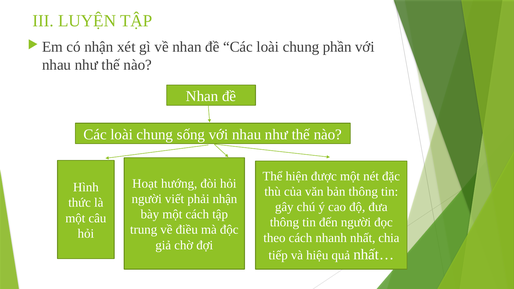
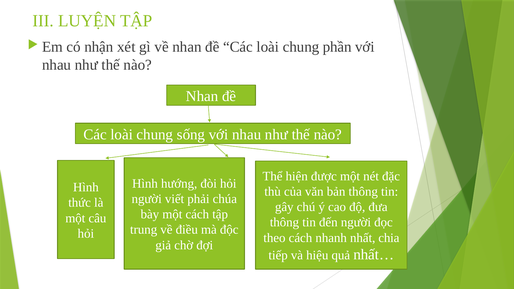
Hoạt: Hoạt -> Hình (145, 184)
phải nhận: nhận -> chúa (225, 199)
